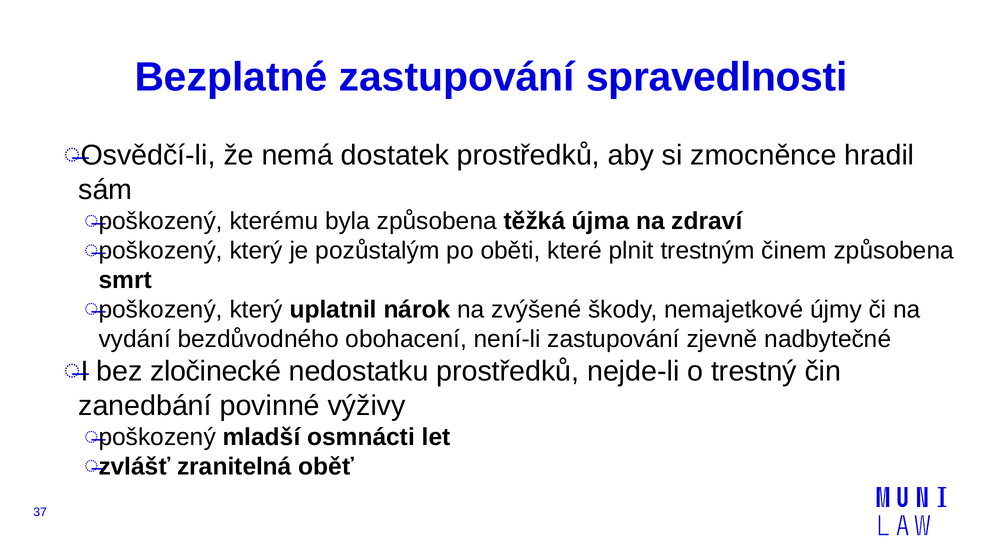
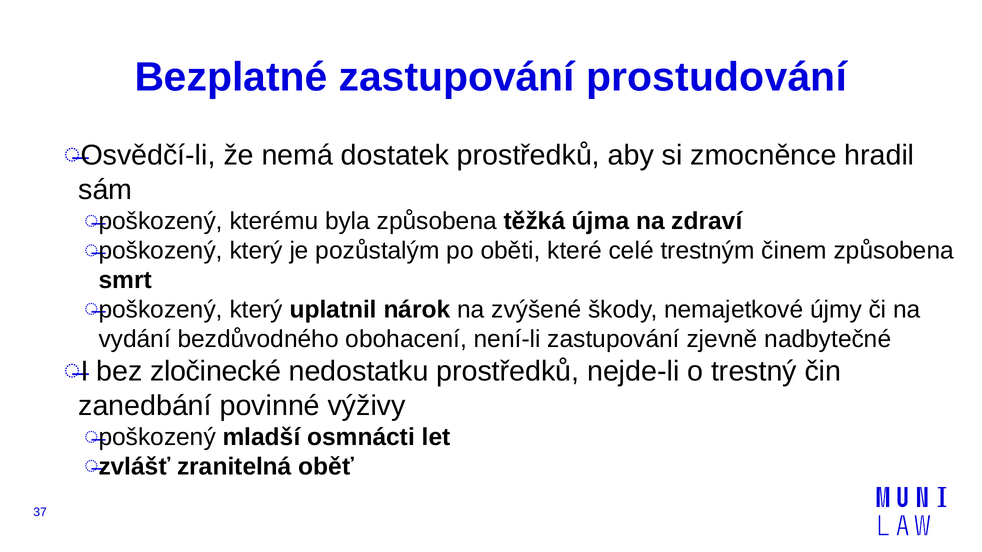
spravedlnosti: spravedlnosti -> prostudování (717, 77)
plnit: plnit -> celé (631, 251)
